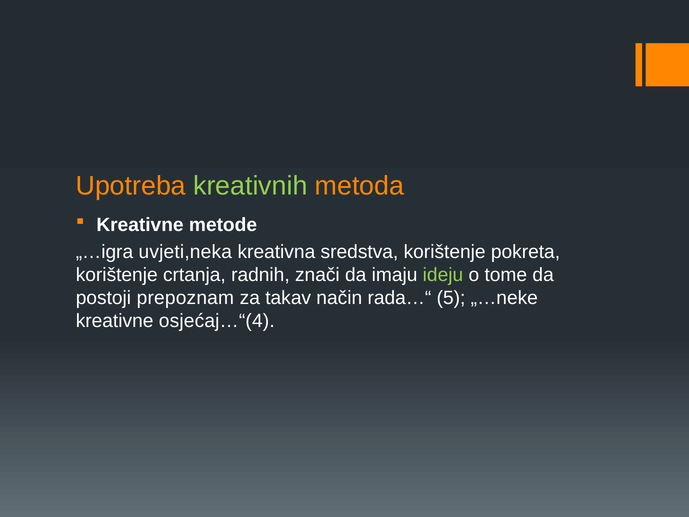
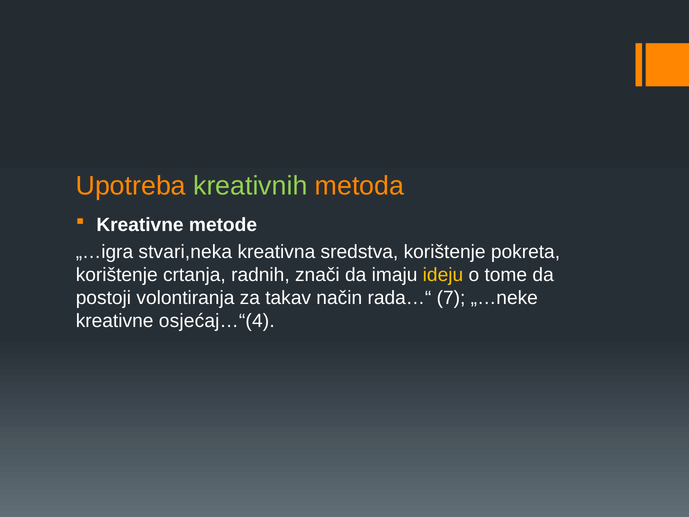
uvjeti,neka: uvjeti,neka -> stvari,neka (185, 252)
ideju colour: light green -> yellow (443, 275)
prepoznam: prepoznam -> volontiranja (185, 298)
5: 5 -> 7 (451, 298)
